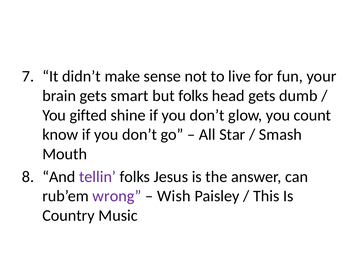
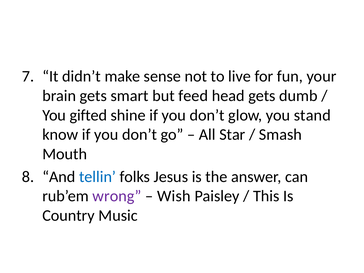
but folks: folks -> feed (193, 96)
count: count -> stand (312, 115)
tellin colour: purple -> blue (98, 177)
